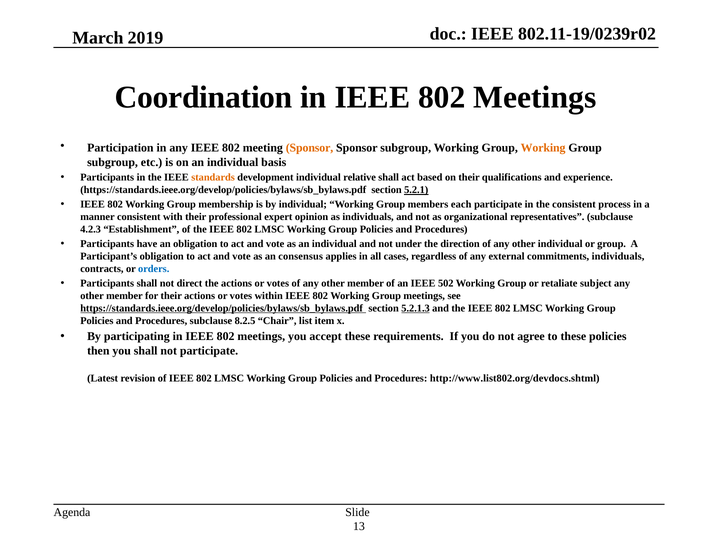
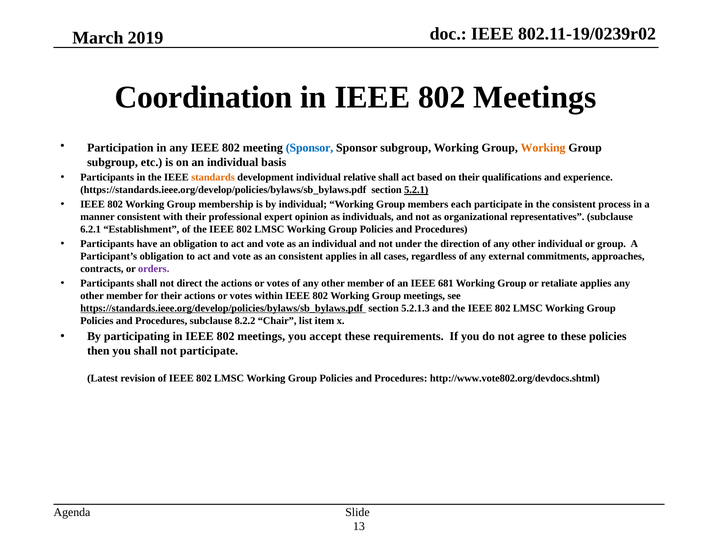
Sponsor colour: orange -> blue (310, 148)
4.2.3: 4.2.3 -> 6.2.1 (91, 229)
an consensus: consensus -> consistent (301, 256)
commitments individuals: individuals -> approaches (618, 256)
orders colour: blue -> purple (154, 269)
502: 502 -> 681 (446, 283)
retaliate subject: subject -> applies (596, 283)
5.2.1.3 underline: present -> none (416, 308)
8.2.5: 8.2.5 -> 8.2.2 (245, 321)
http://www.list802.org/devdocs.shtml: http://www.list802.org/devdocs.shtml -> http://www.vote802.org/devdocs.shtml (515, 378)
